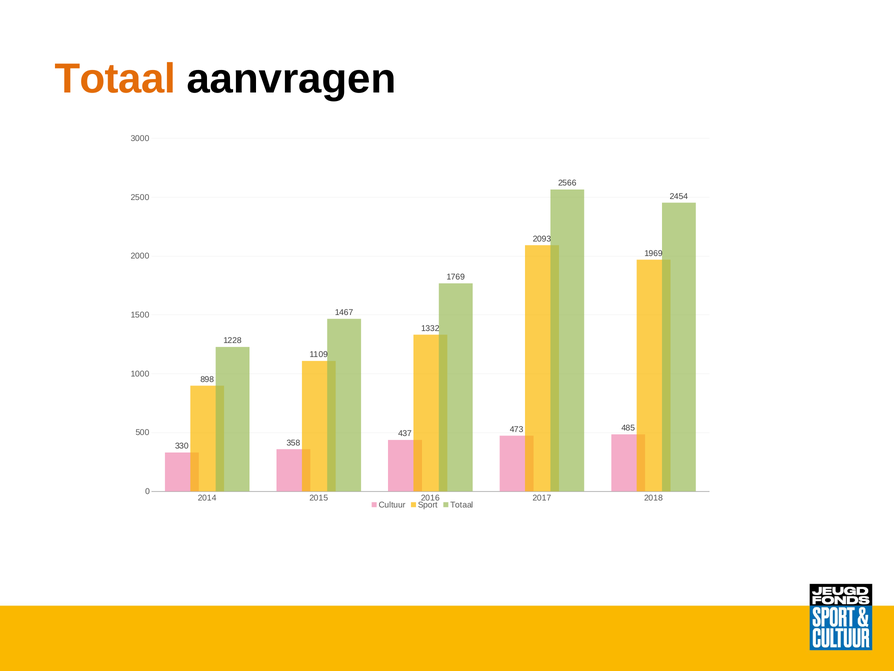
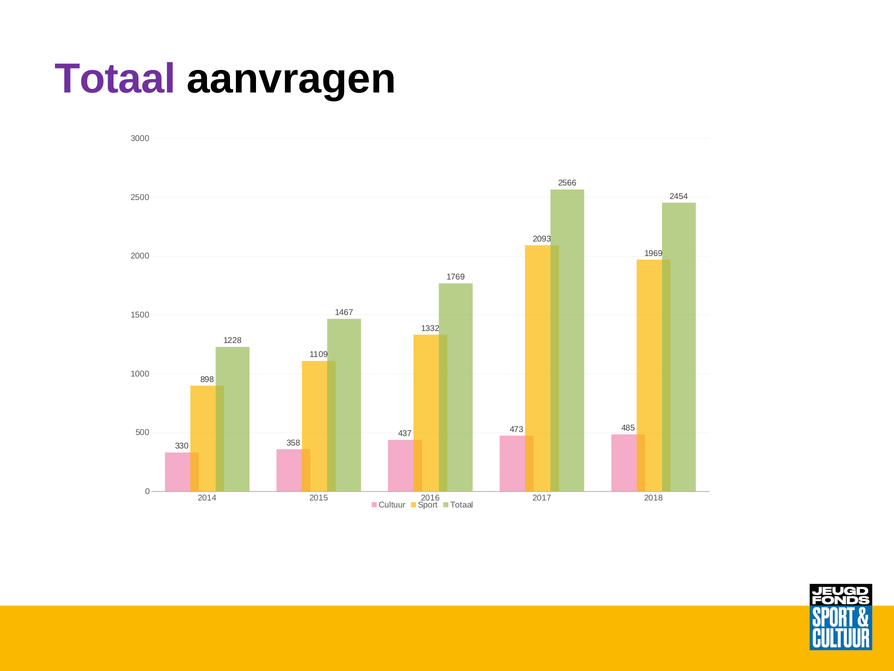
Totaal colour: orange -> purple (115, 79)
